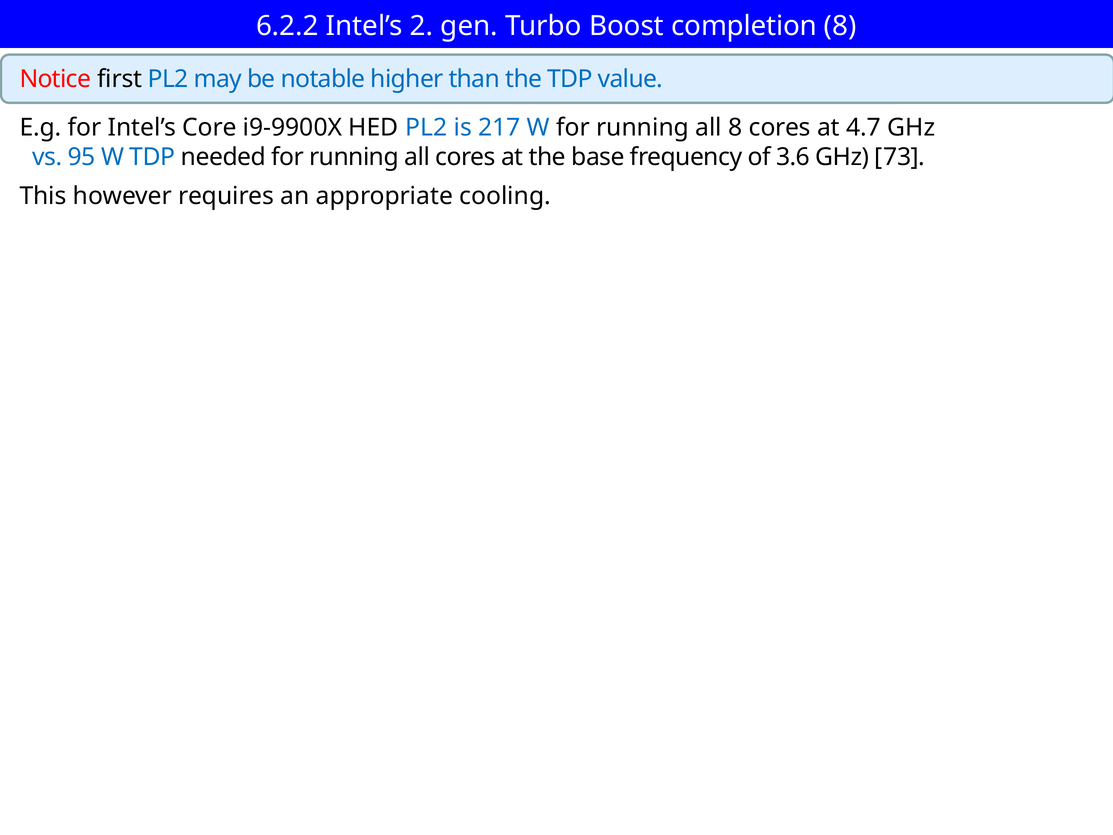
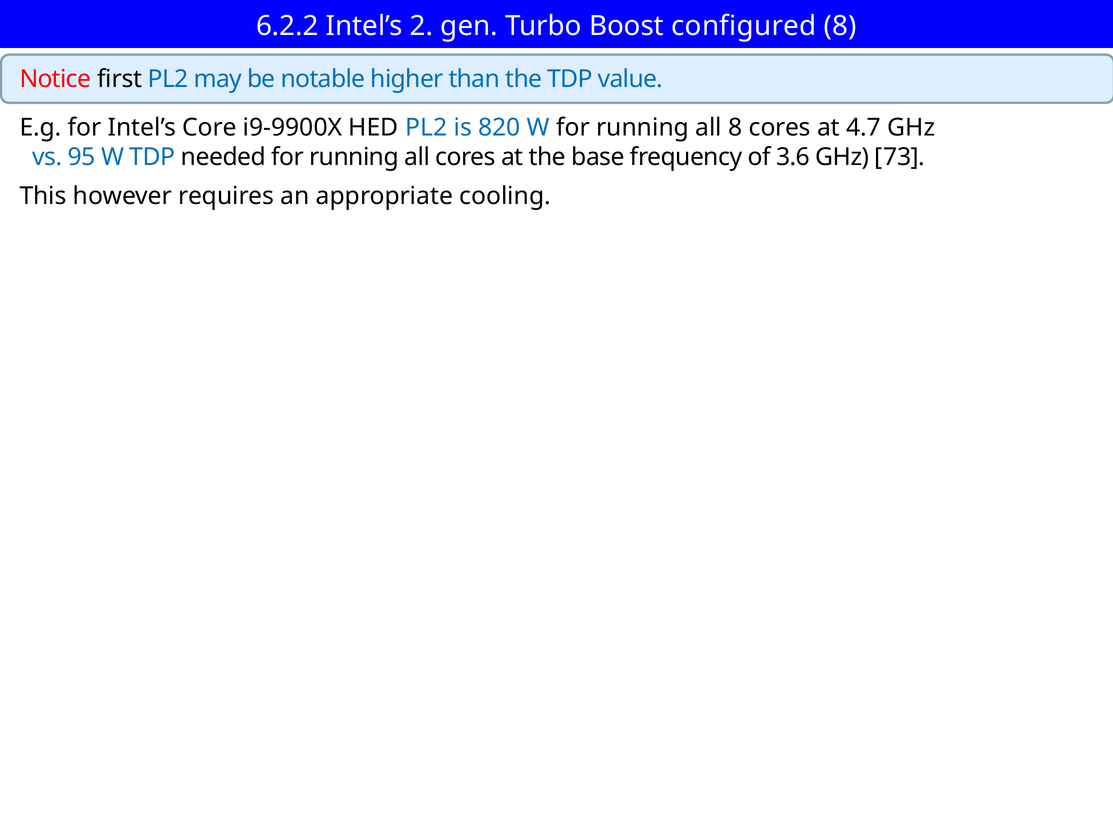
completion: completion -> configured (744, 26)
217: 217 -> 820 (499, 127)
